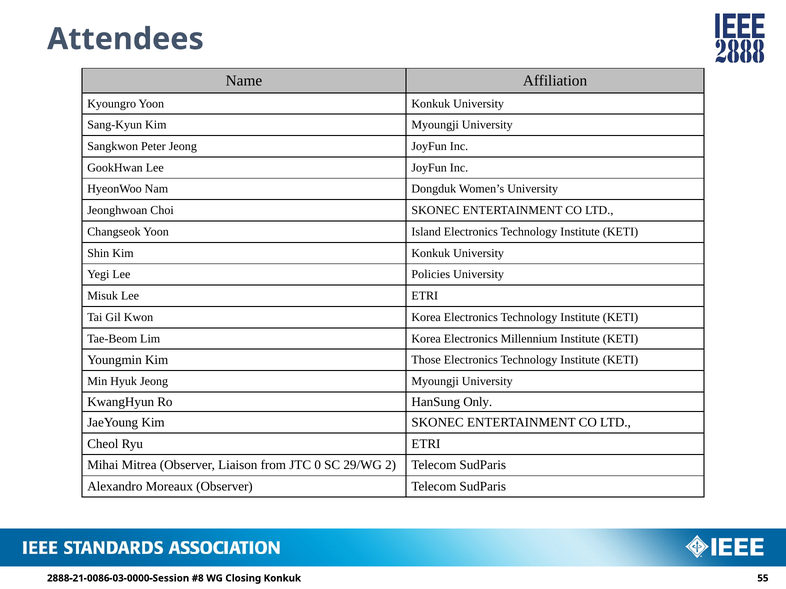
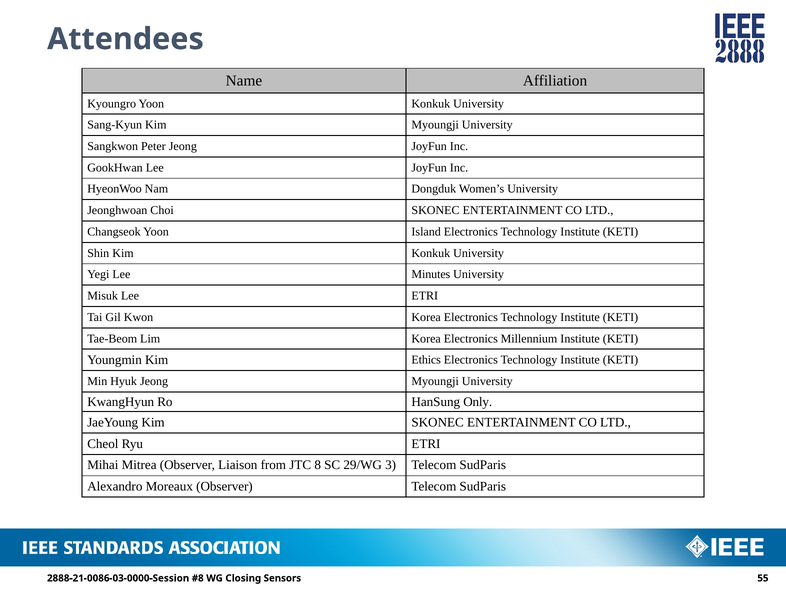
Policies: Policies -> Minutes (431, 275)
Those: Those -> Ethics (426, 360)
0: 0 -> 8 (318, 466)
2: 2 -> 3 (391, 466)
Closing Konkuk: Konkuk -> Sensors (282, 579)
